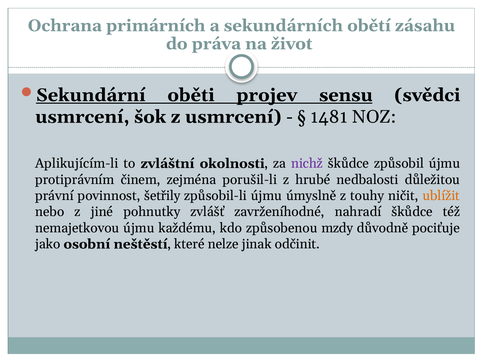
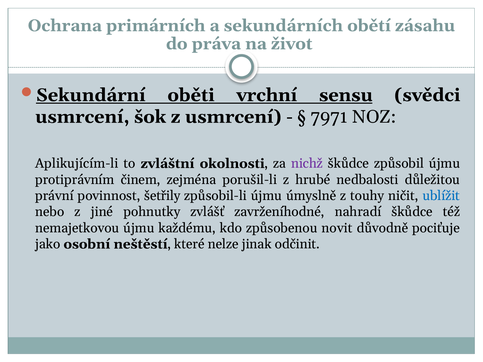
projev: projev -> vrchní (267, 95)
1481: 1481 -> 7971 (329, 117)
ublížit colour: orange -> blue (441, 196)
mzdy: mzdy -> novit (337, 228)
